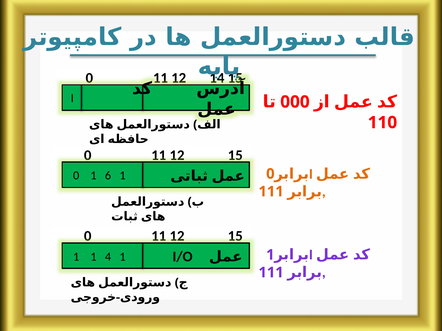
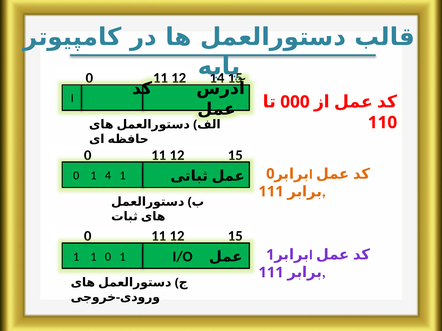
6: 6 -> 4 (108, 176)
1 1 4: 4 -> 0 (108, 257)
